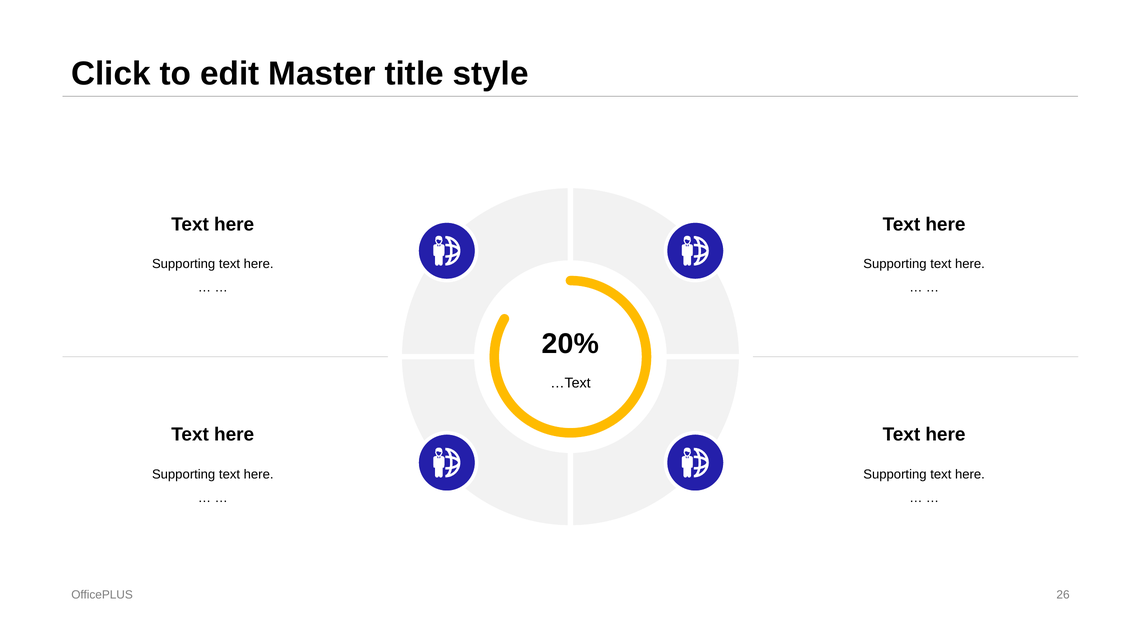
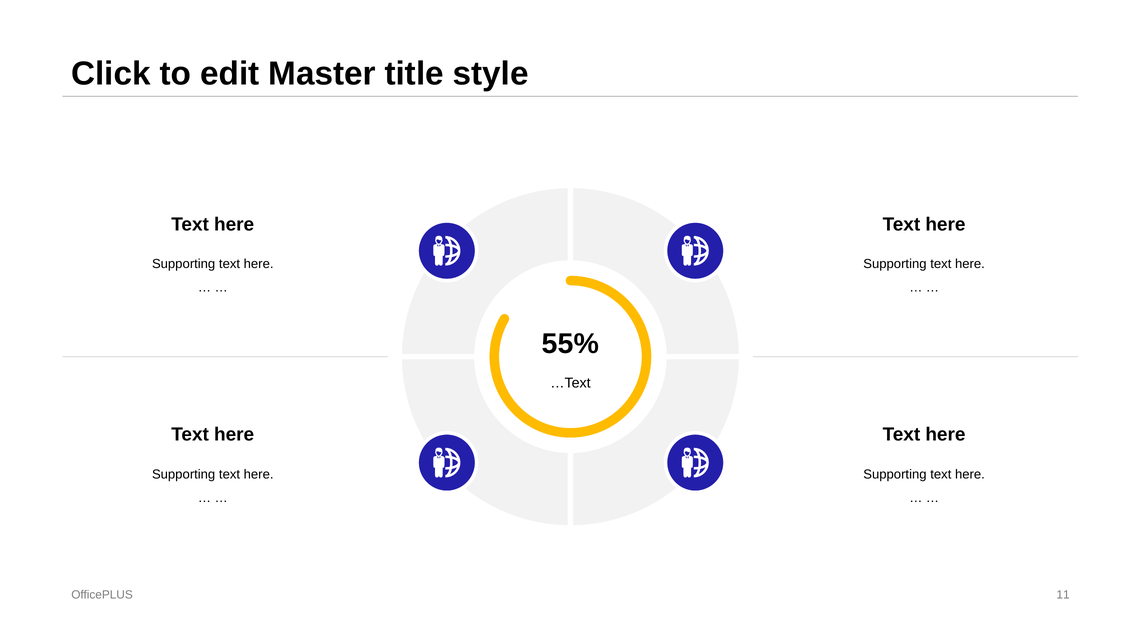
20%: 20% -> 55% (570, 344)
26: 26 -> 11 (1063, 594)
